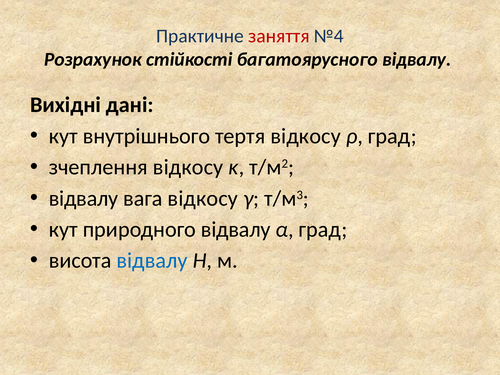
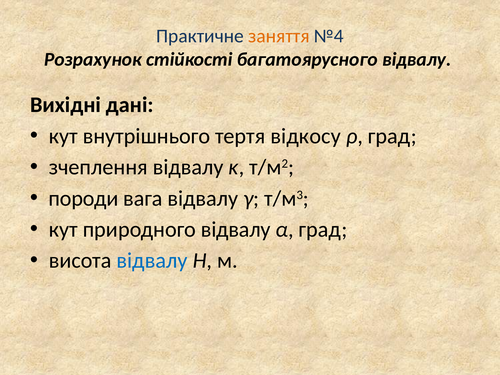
заняття colour: red -> orange (279, 36)
зчеплення відкосу: відкосу -> відвалу (188, 167)
відвалу: відвалу -> породи (84, 198)
вага відкосу: відкосу -> відвалу (203, 198)
